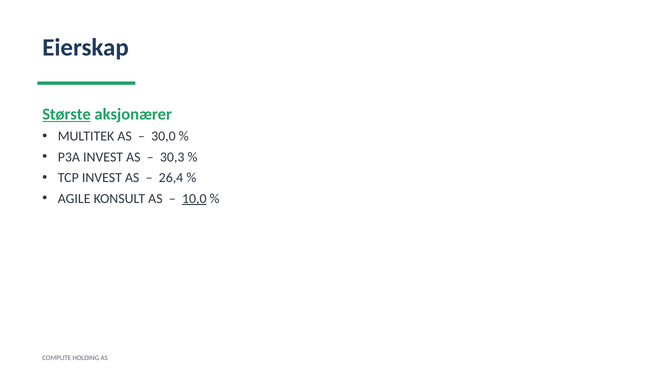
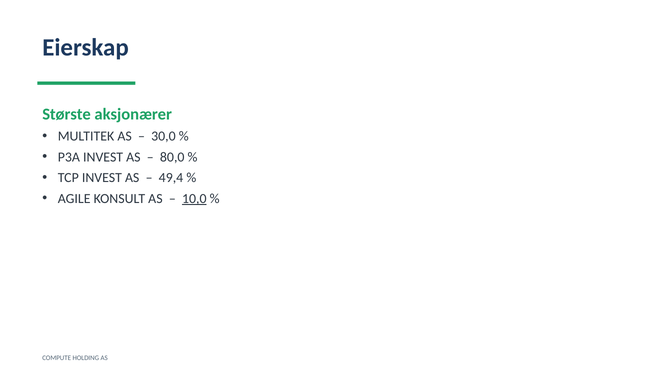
Største underline: present -> none (67, 114)
30,3: 30,3 -> 80,0 (172, 157)
26,4: 26,4 -> 49,4 (171, 178)
